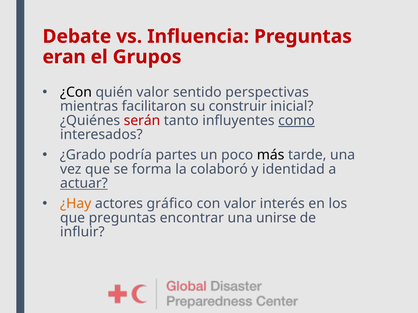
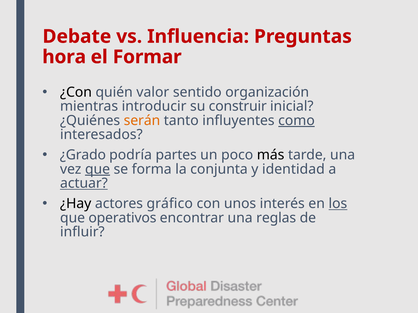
eran: eran -> hora (64, 57)
Grupos: Grupos -> Formar (147, 57)
perspectivas: perspectivas -> organización (267, 92)
facilitaron: facilitaron -> introducir (154, 107)
serán colour: red -> orange (142, 121)
que underline: none -> present (98, 169)
colaboró: colaboró -> conjunta (219, 169)
¿Hay colour: orange -> black (76, 204)
con valor: valor -> unos (240, 204)
los underline: none -> present (338, 204)
que preguntas: preguntas -> operativos (122, 218)
unirse: unirse -> reglas (276, 218)
